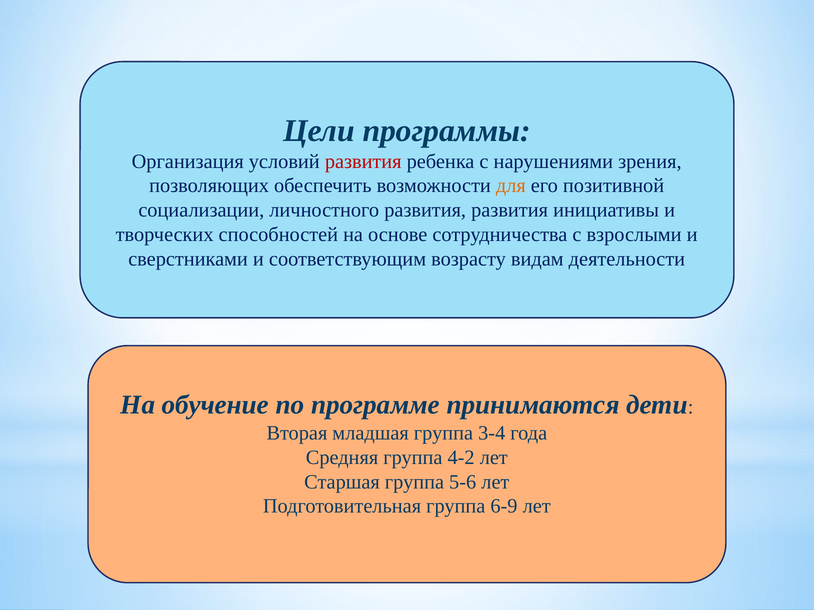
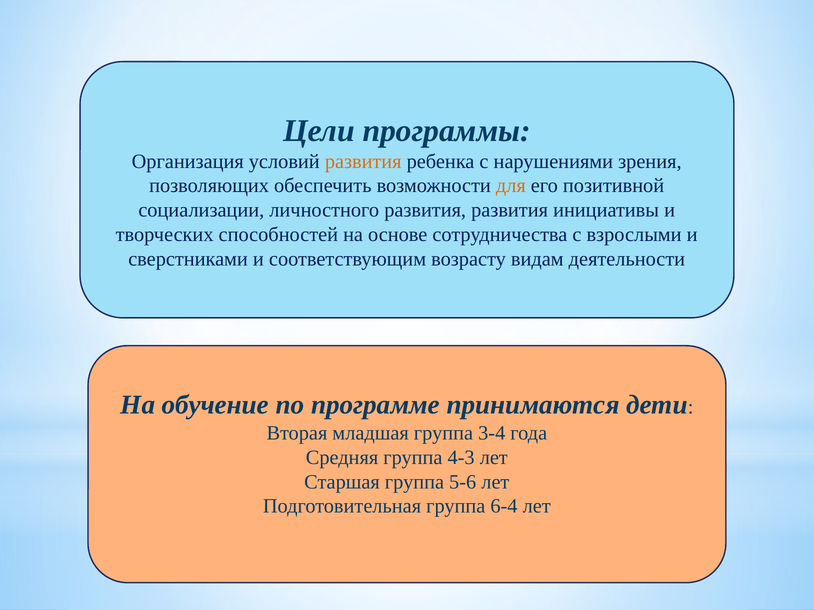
развития colour: red -> orange (363, 161)
4-2: 4-2 -> 4-3 (461, 458)
6-9: 6-9 -> 6-4 (504, 507)
